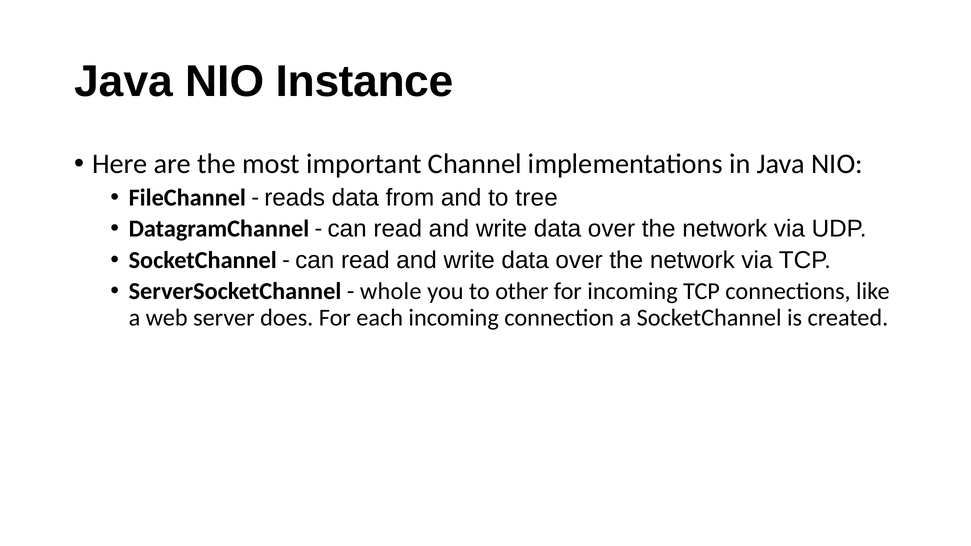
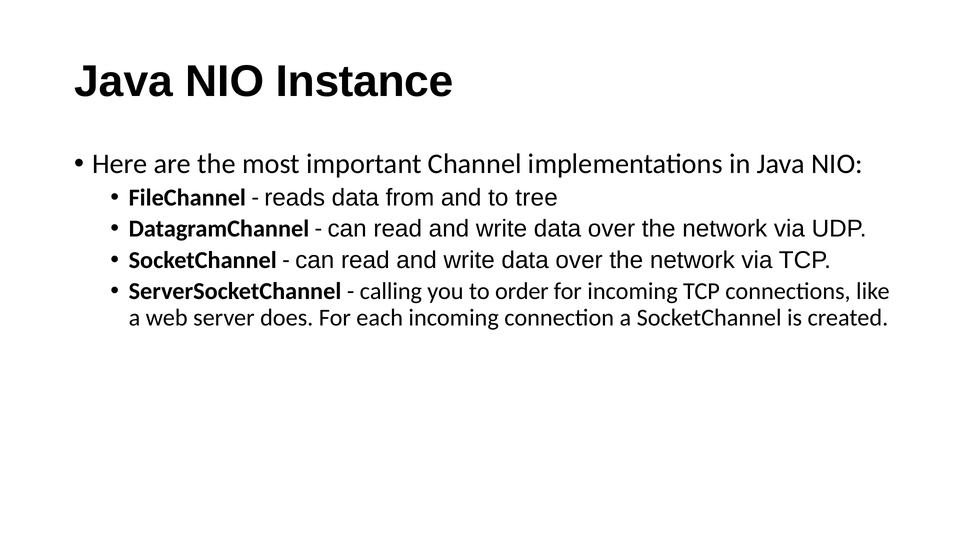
whole: whole -> calling (391, 291)
other: other -> order (522, 291)
